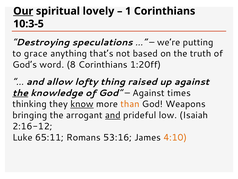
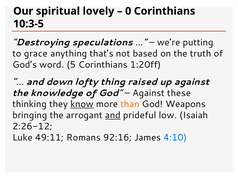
Our underline: present -> none (23, 11)
1: 1 -> 0 (128, 11)
8: 8 -> 5 (71, 65)
allow: allow -> down (59, 82)
the underline: present -> none (20, 93)
times: times -> these (179, 93)
2:16-12: 2:16-12 -> 2:26-12 (32, 126)
65:11: 65:11 -> 49:11 (49, 137)
53:16: 53:16 -> 92:16 (118, 137)
4:10 colour: orange -> blue (175, 137)
